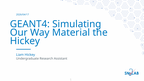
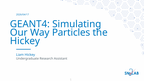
Material: Material -> Particles (71, 33)
